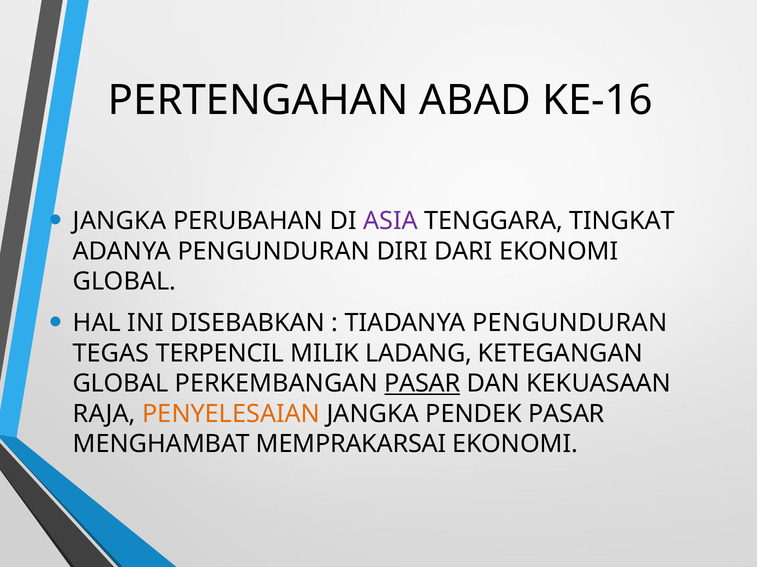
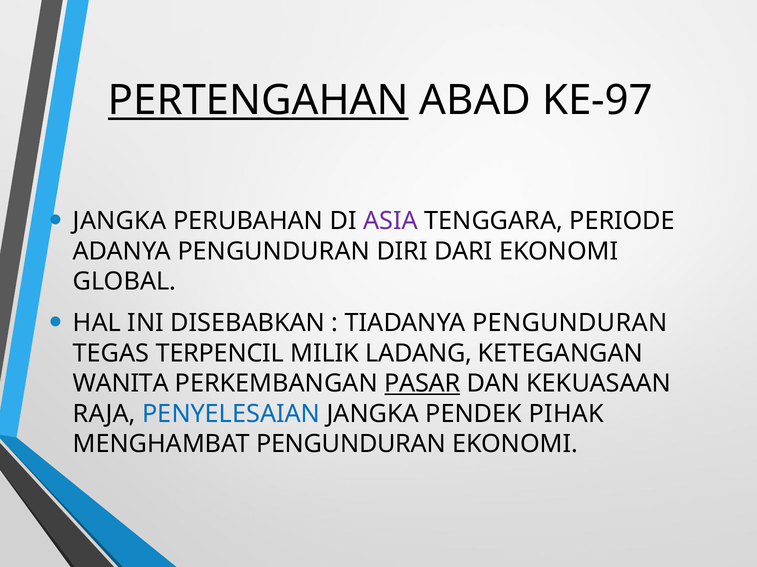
PERTENGAHAN underline: none -> present (258, 101)
KE-16: KE-16 -> KE-97 (598, 101)
TINGKAT: TINGKAT -> PERIODE (622, 221)
GLOBAL: GLOBAL -> WANITA (121, 384)
PENYELESAIAN colour: orange -> blue (231, 414)
PENDEK PASAR: PASAR -> PIHAK (566, 414)
MENGHAMBAT MEMPRAKARSAI: MEMPRAKARSAI -> PENGUNDURAN (351, 445)
